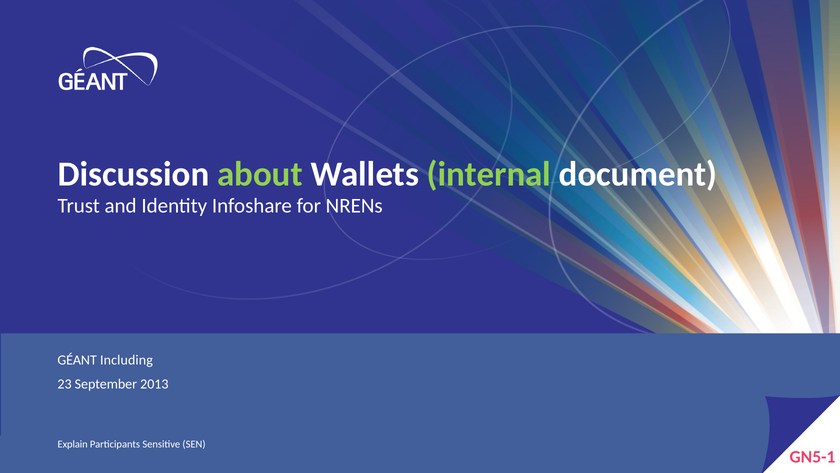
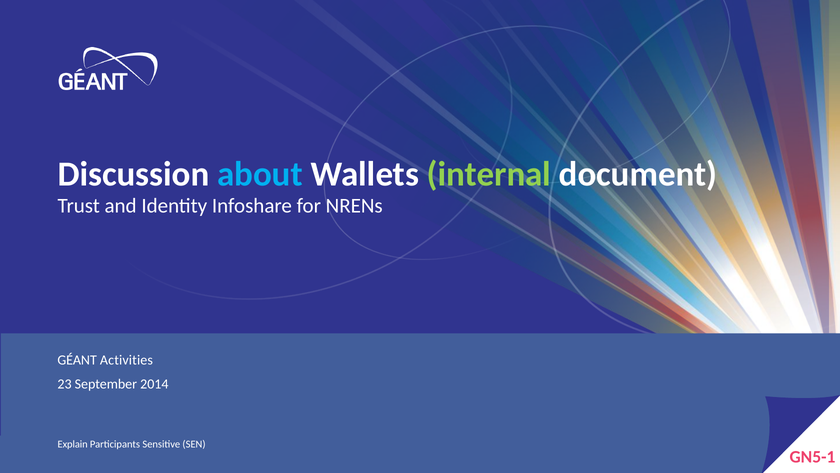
about colour: light green -> light blue (260, 174)
Including: Including -> Activities (126, 360)
2013: 2013 -> 2014 (154, 384)
